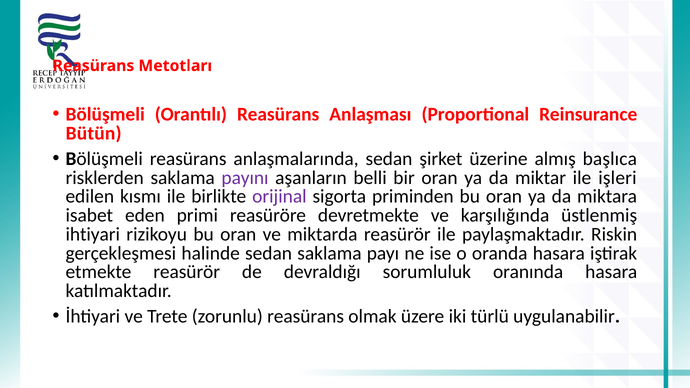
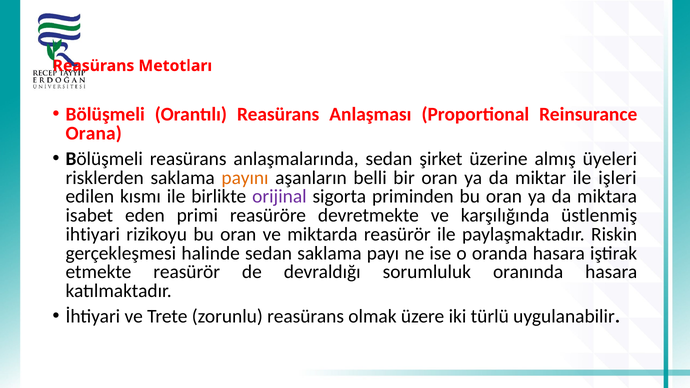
Bütün: Bütün -> Orana (94, 133)
başlıca: başlıca -> üyeleri (610, 159)
payını colour: purple -> orange (245, 178)
